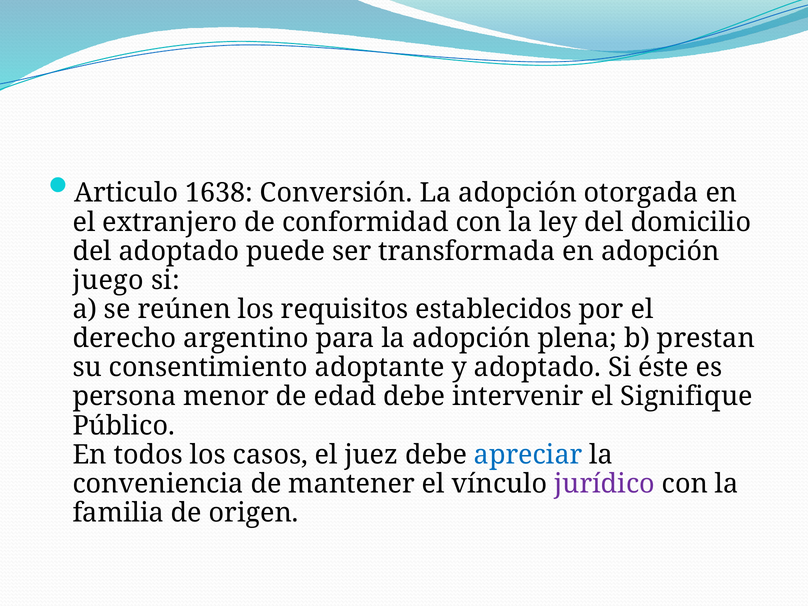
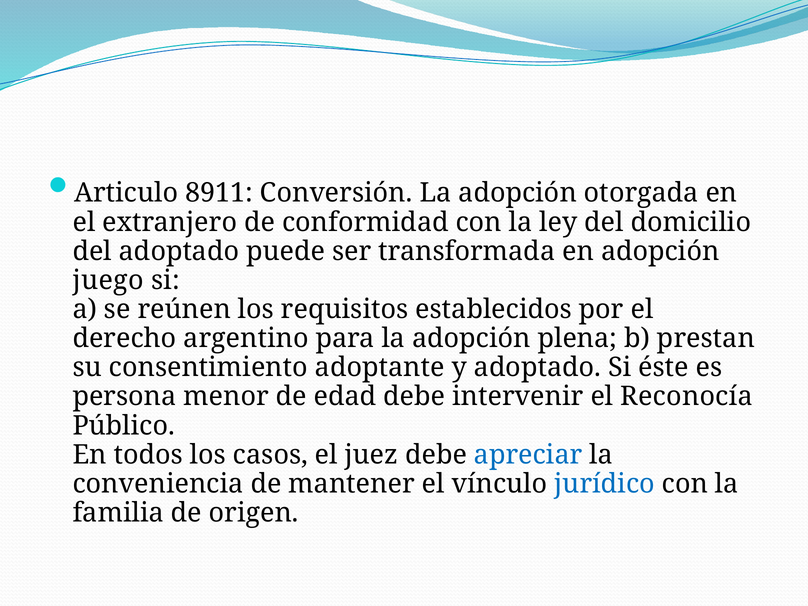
1638: 1638 -> 8911 (219, 193)
Signifique: Signifique -> Reconocía (687, 397)
jurídico colour: purple -> blue (605, 484)
